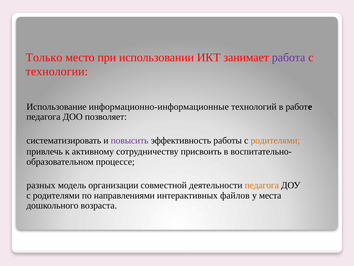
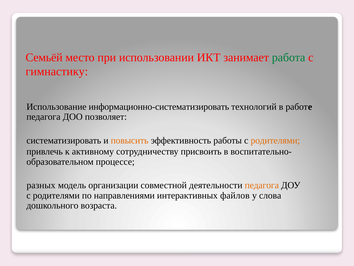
Только: Только -> Семьёй (44, 57)
работа colour: purple -> green (289, 57)
технологии: технологии -> гимнастику (57, 71)
информационно-информационные: информационно-информационные -> информационно-систематизировать (159, 107)
повысить colour: purple -> orange (130, 140)
места: места -> слова (270, 195)
